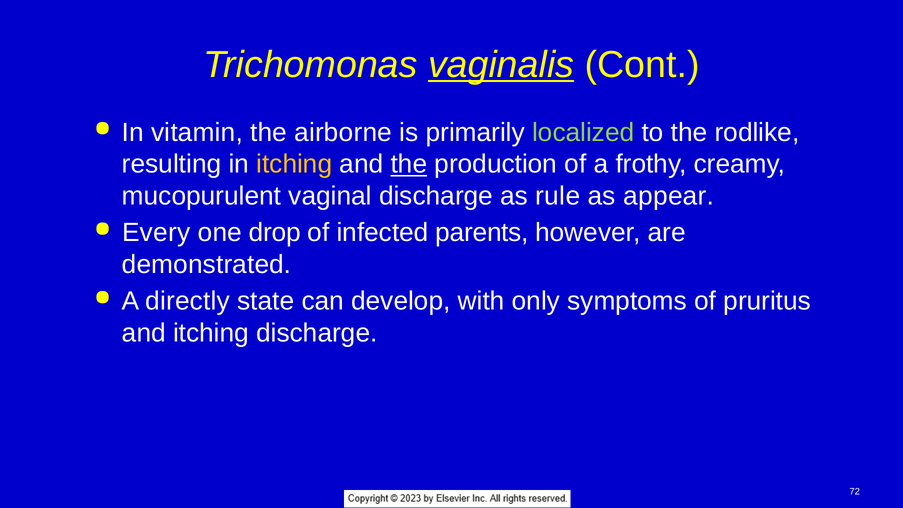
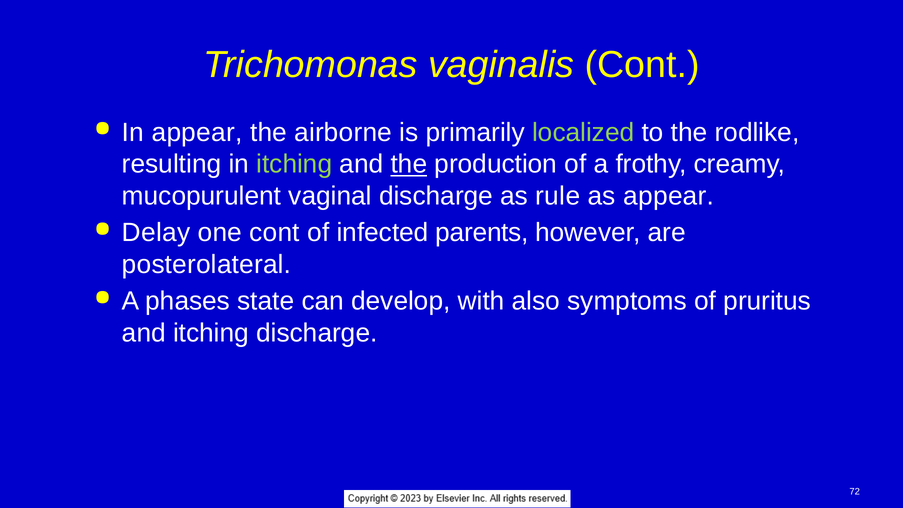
vaginalis underline: present -> none (501, 65)
In vitamin: vitamin -> appear (197, 133)
itching colour: yellow -> light green (294, 164)
Every: Every -> Delay (156, 233)
one drop: drop -> cont (274, 233)
demonstrated: demonstrated -> posterolateral (207, 264)
directly: directly -> phases (188, 301)
only: only -> also (536, 301)
